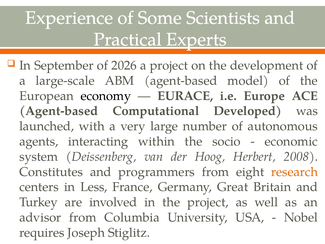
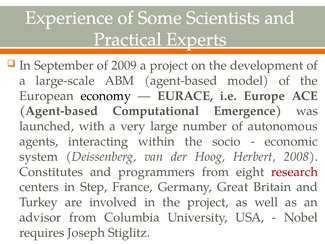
2026: 2026 -> 2009 (124, 65)
Developed: Developed -> Emergence (248, 111)
research colour: orange -> red (295, 172)
Less: Less -> Step (94, 187)
